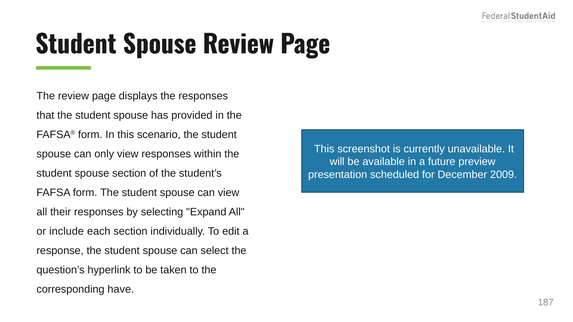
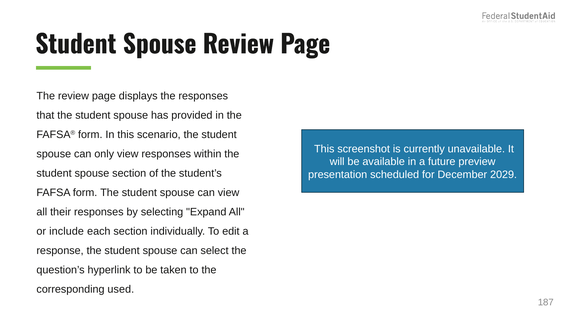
2009: 2009 -> 2029 (504, 175)
have: have -> used (121, 289)
